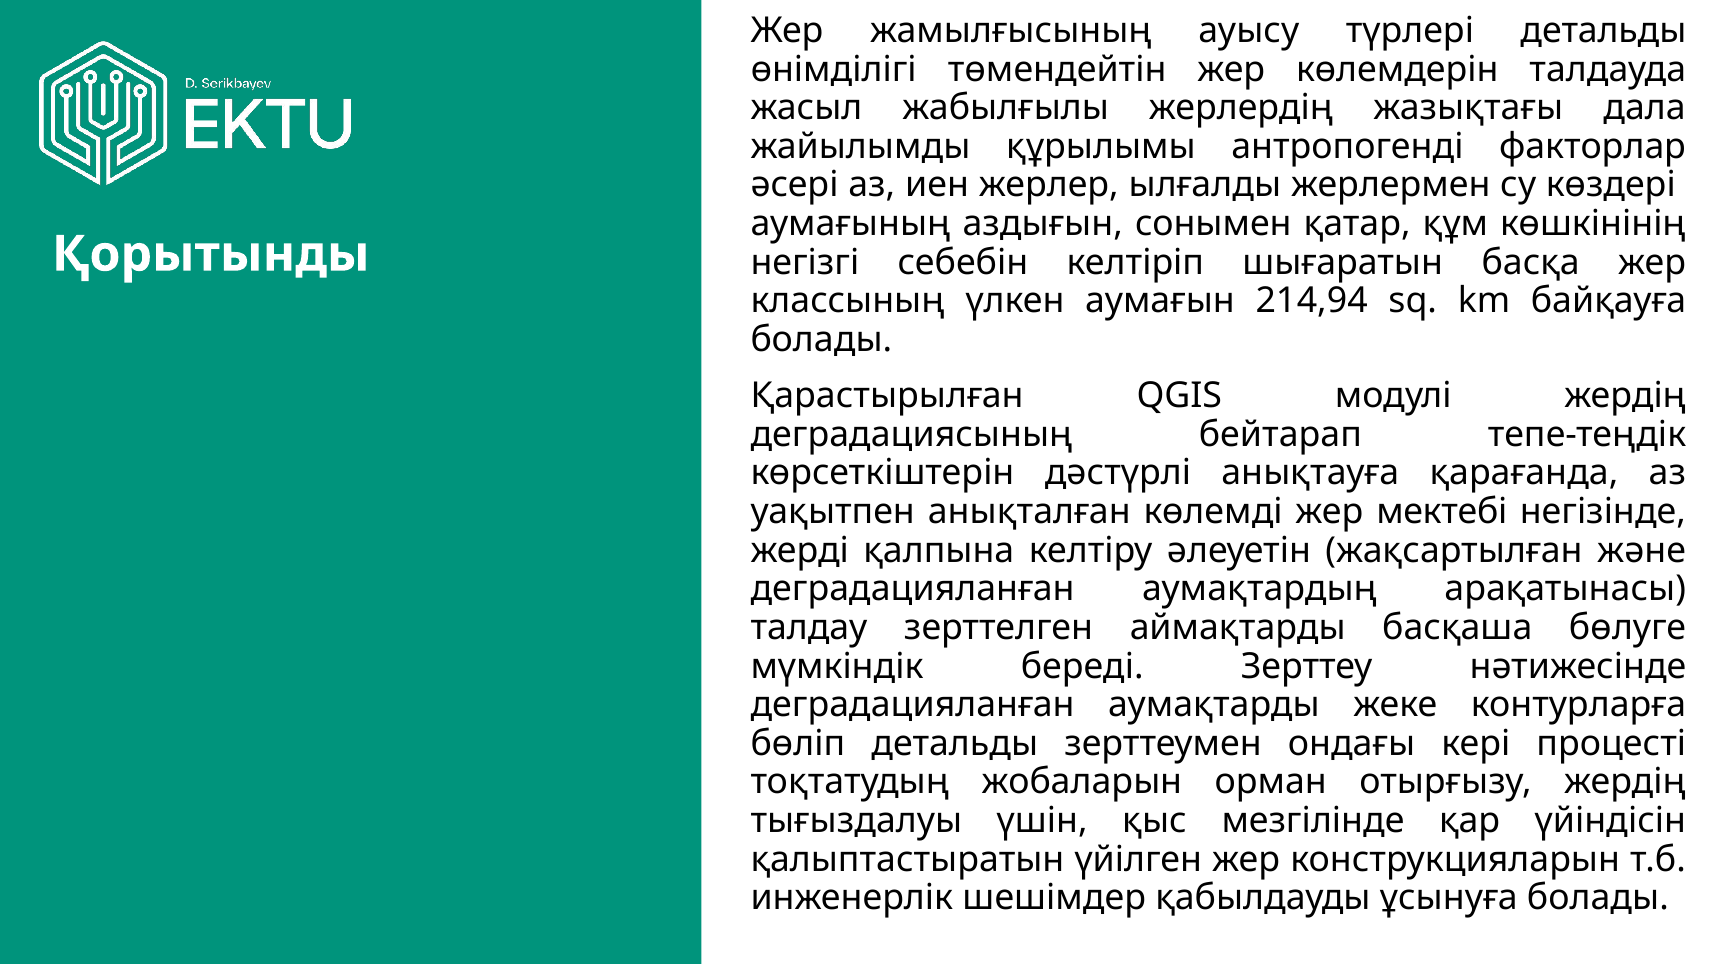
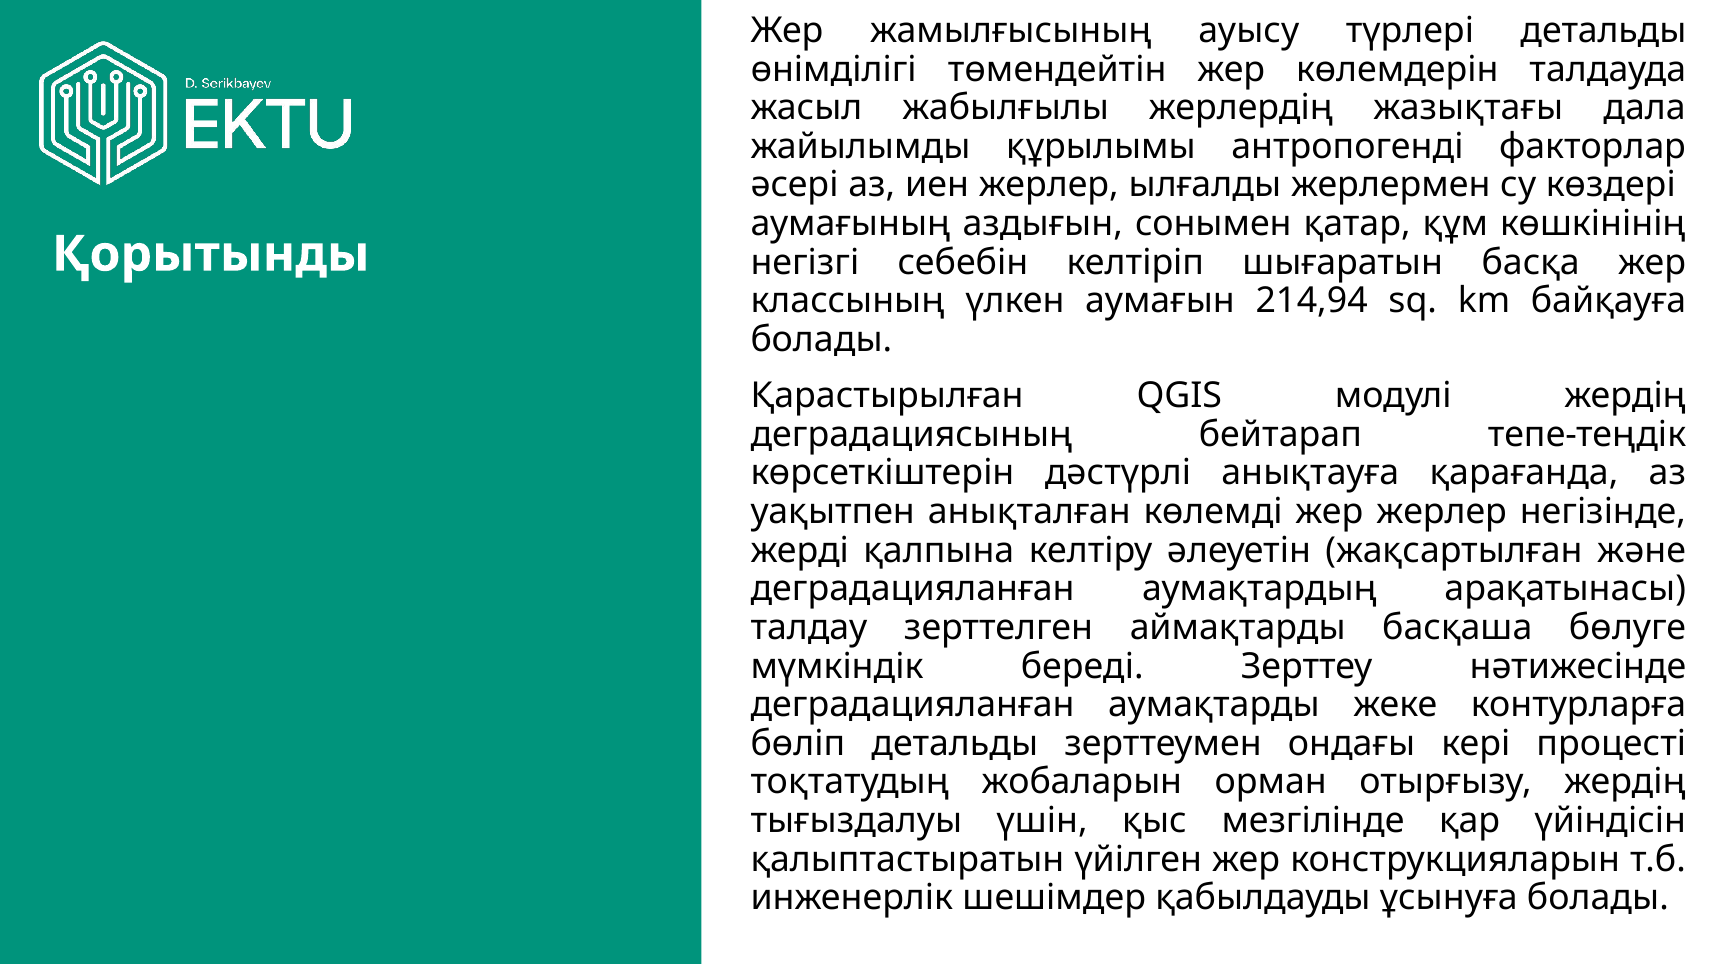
жер мектебі: мектебі -> жерлер (1442, 512)
